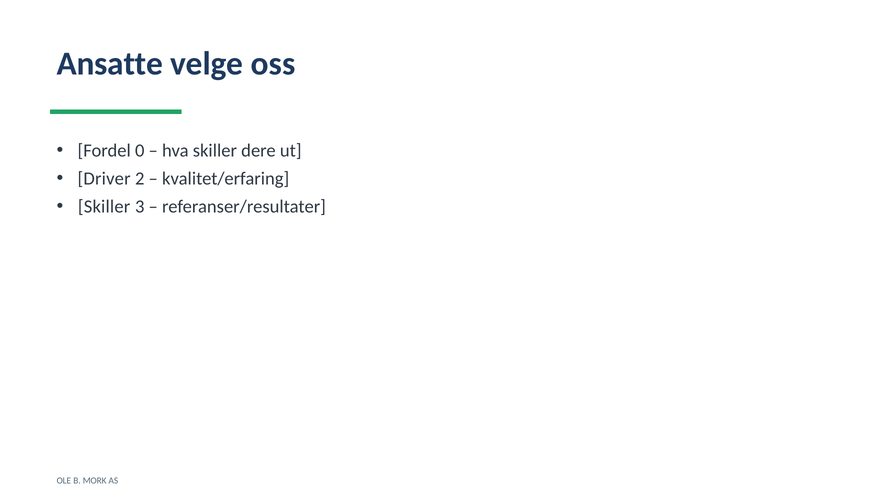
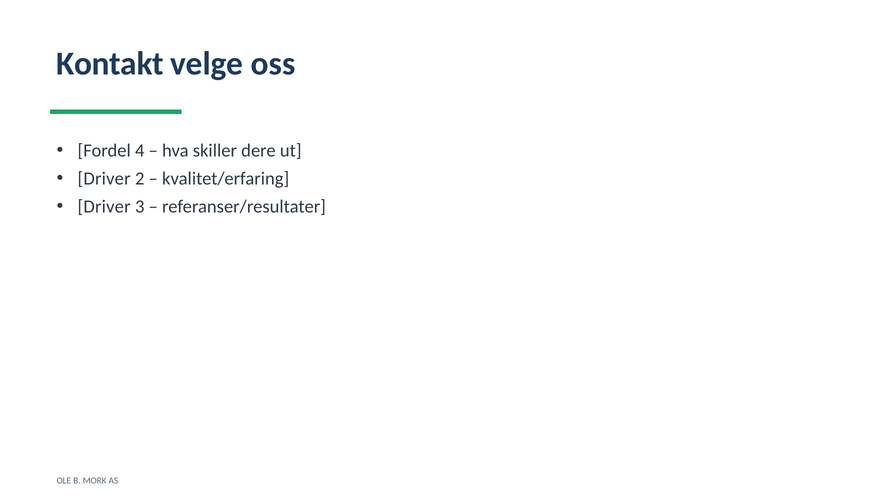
Ansatte: Ansatte -> Kontakt (110, 64)
0: 0 -> 4 (140, 151)
Skiller: Skiller -> Driver (104, 207)
